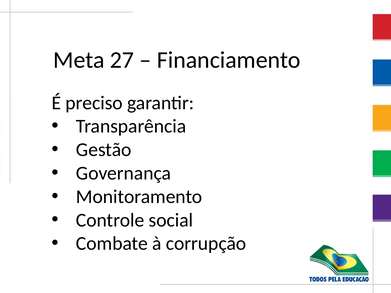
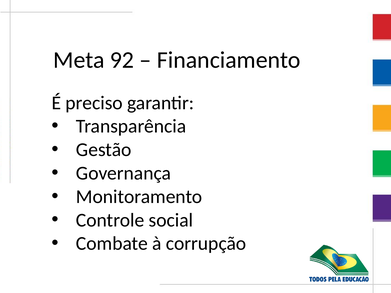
27: 27 -> 92 (122, 60)
